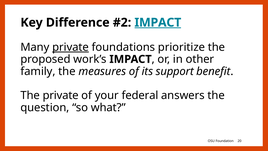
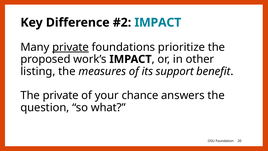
IMPACT underline: present -> none (158, 23)
family: family -> listing (38, 71)
federal: federal -> chance (140, 95)
